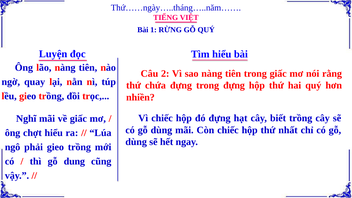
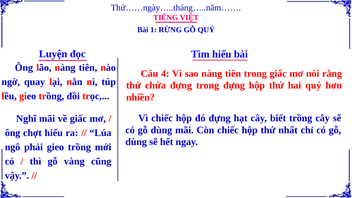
2: 2 -> 4 (165, 74)
dung: dung -> vàng (74, 161)
